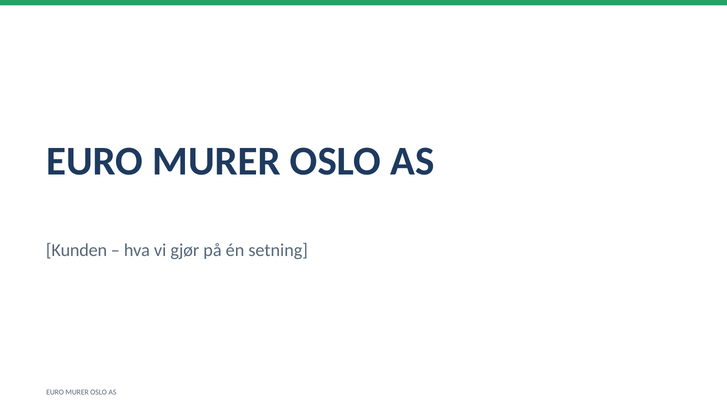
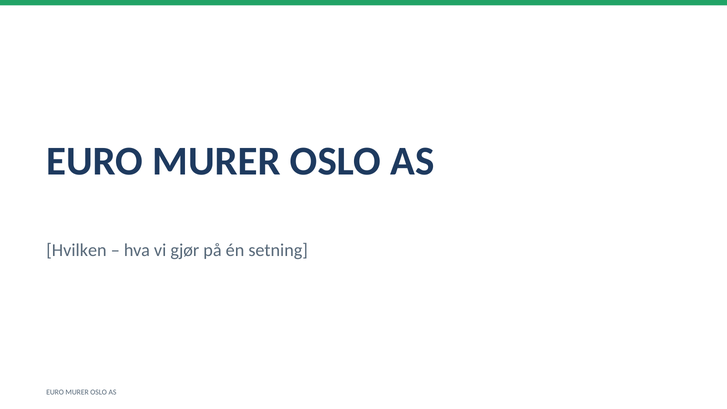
Kunden: Kunden -> Hvilken (76, 250)
